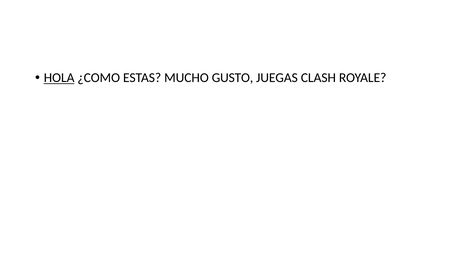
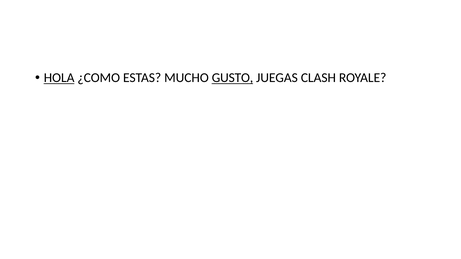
GUSTO underline: none -> present (232, 78)
